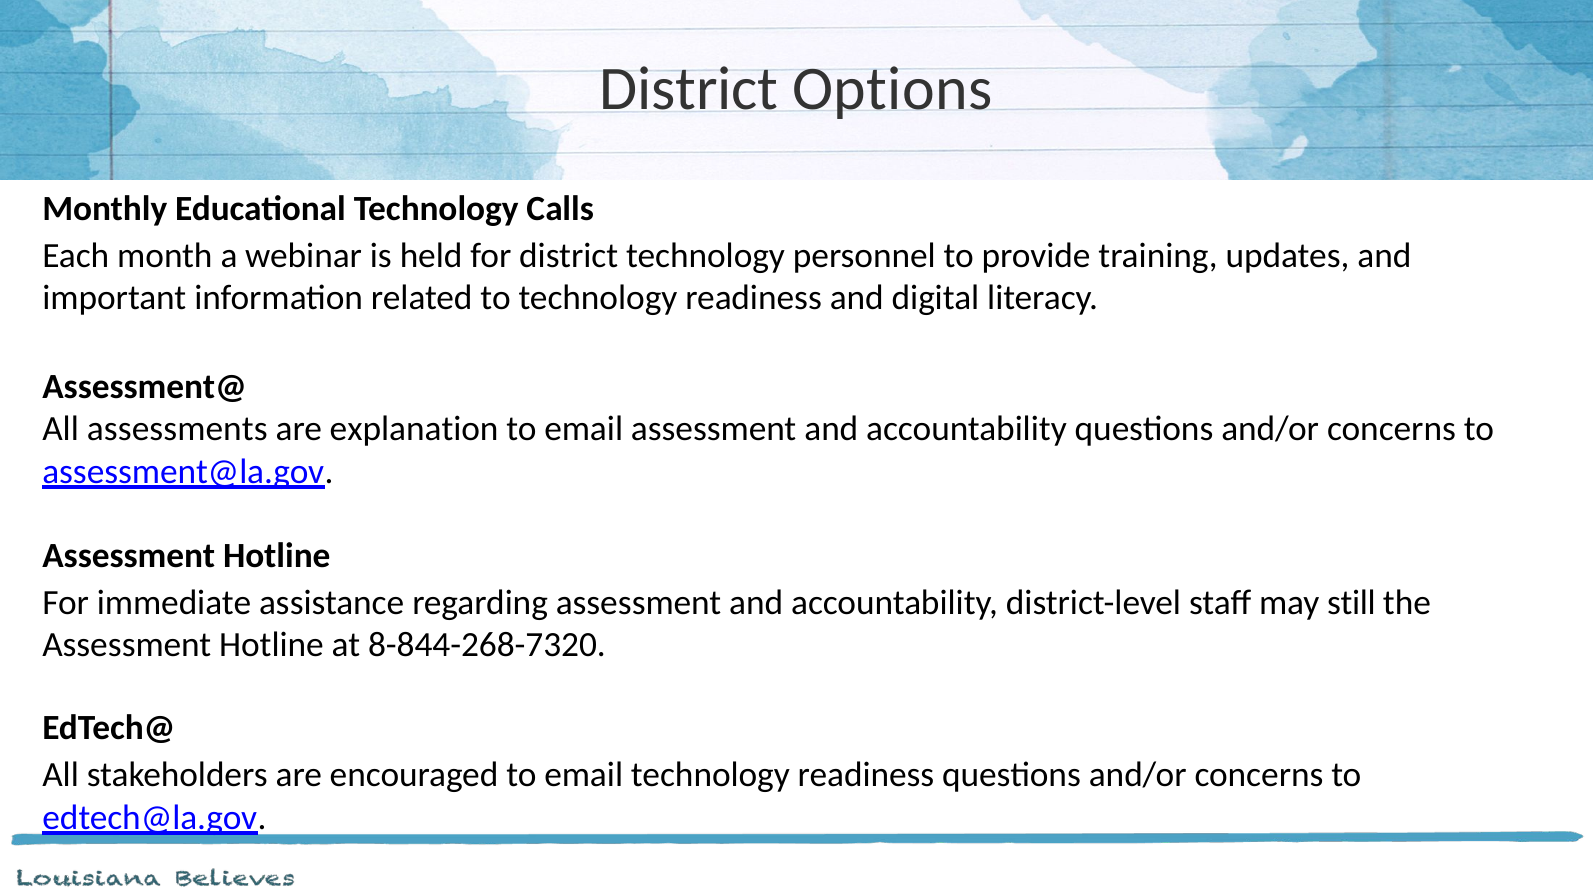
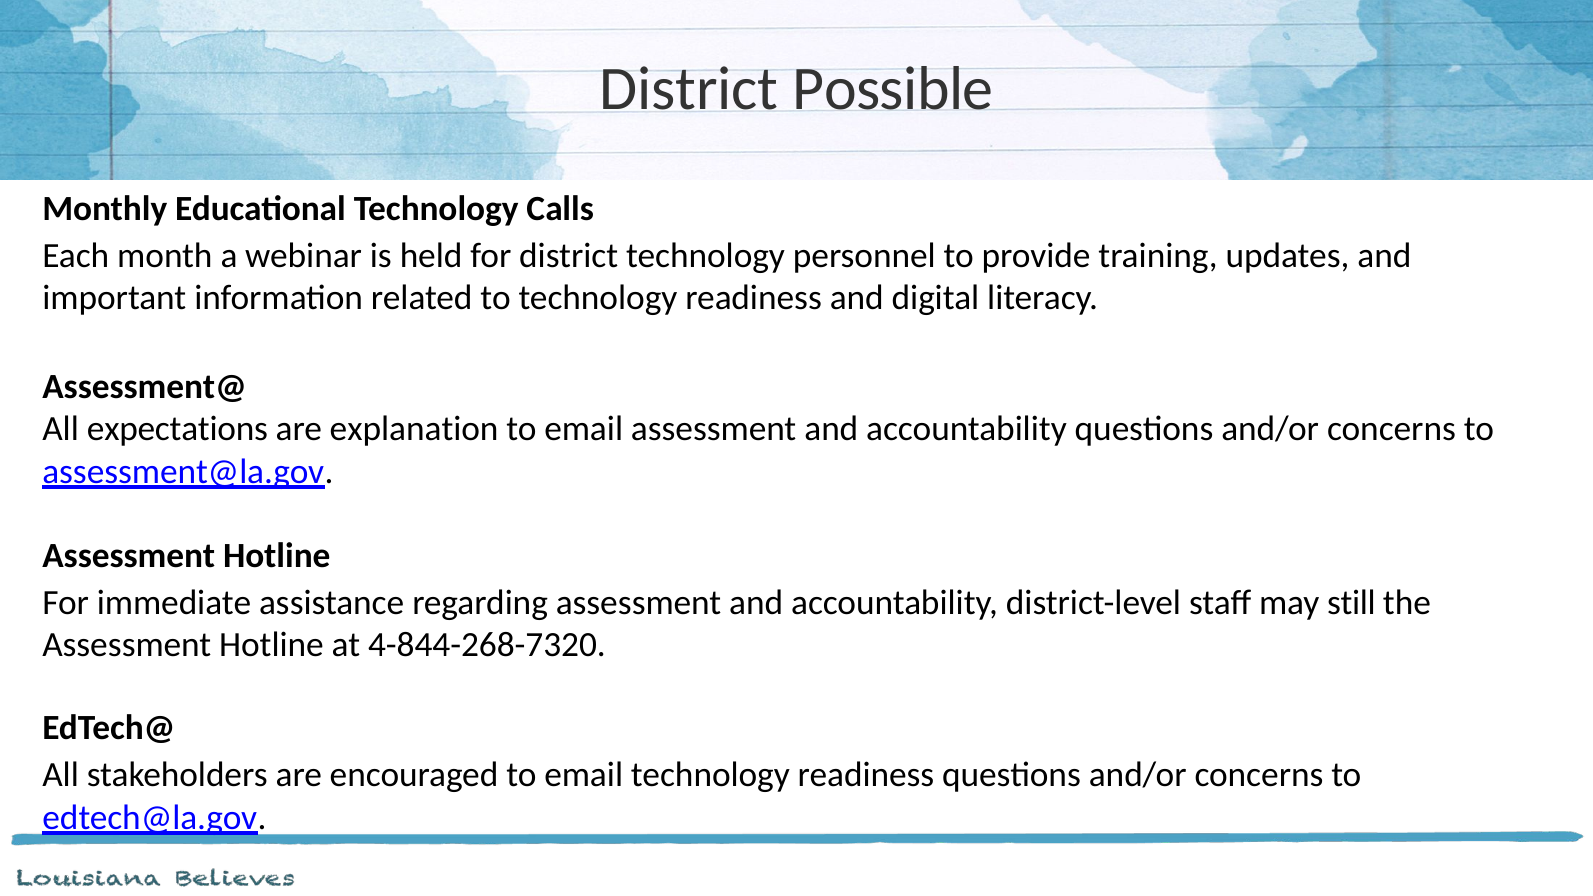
Options: Options -> Possible (893, 89)
assessments: assessments -> expectations (177, 429)
8-844-268-7320: 8-844-268-7320 -> 4-844-268-7320 (487, 645)
